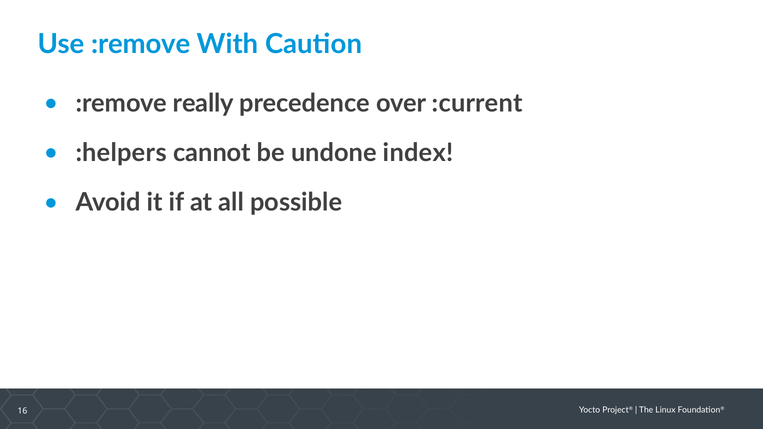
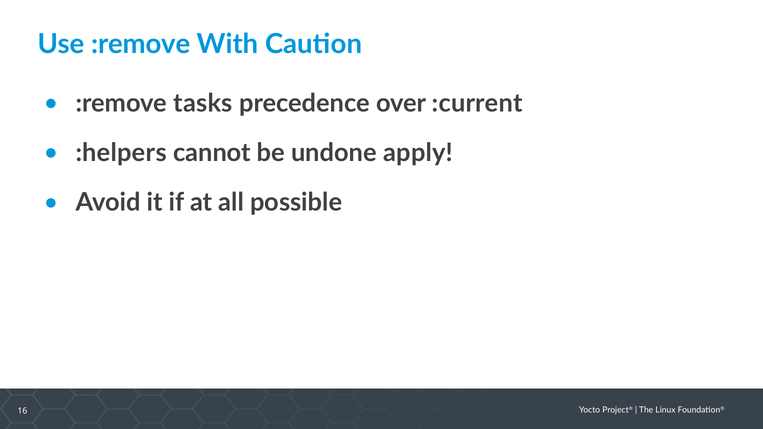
really: really -> tasks (203, 103)
index: index -> apply (418, 153)
